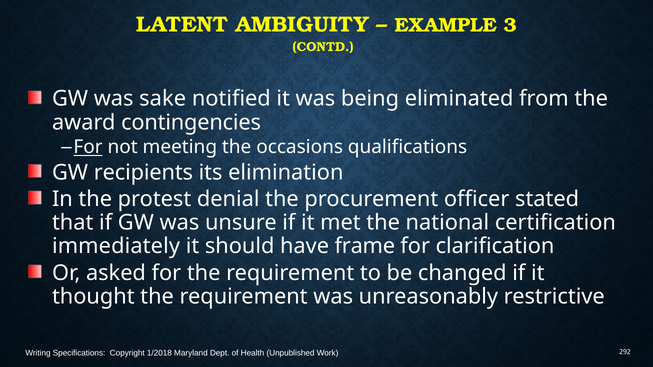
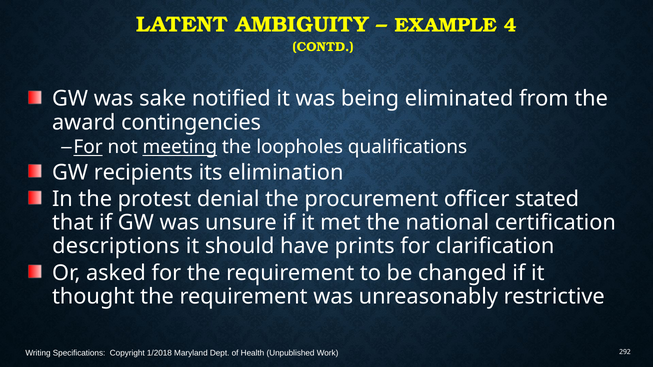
3: 3 -> 4 (510, 25)
meeting underline: none -> present (180, 147)
occasions: occasions -> loopholes (300, 147)
immediately: immediately -> descriptions (116, 246)
frame: frame -> prints (365, 246)
